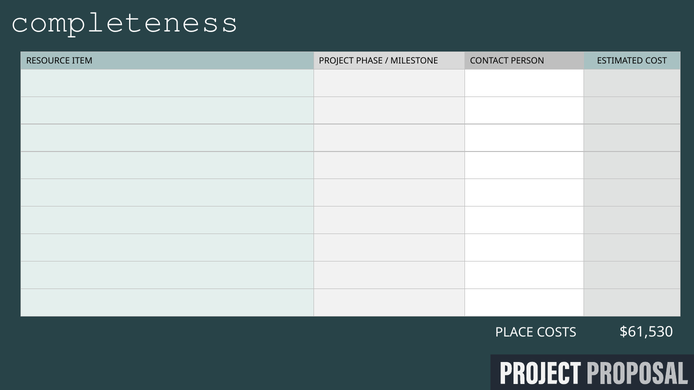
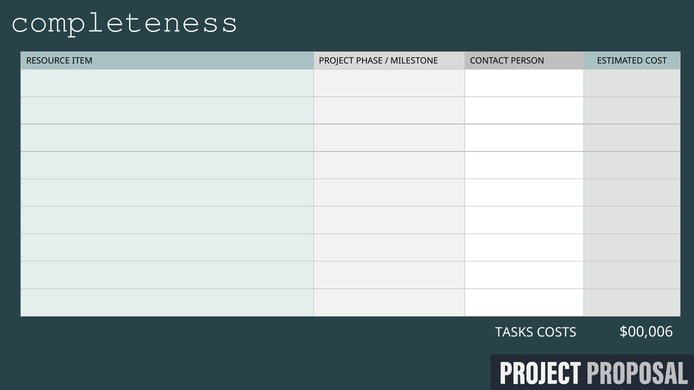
PLACE: PLACE -> TASKS (514, 333)
$61,530: $61,530 -> $00,006 (646, 333)
